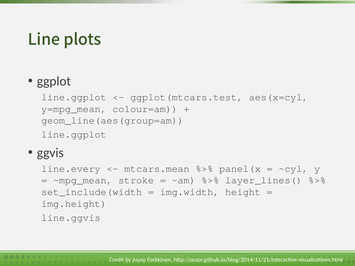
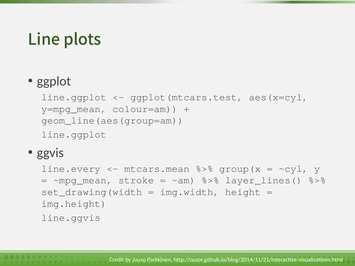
panel(x: panel(x -> group(x (240, 169)
set_include(width: set_include(width -> set_drawing(width (92, 192)
